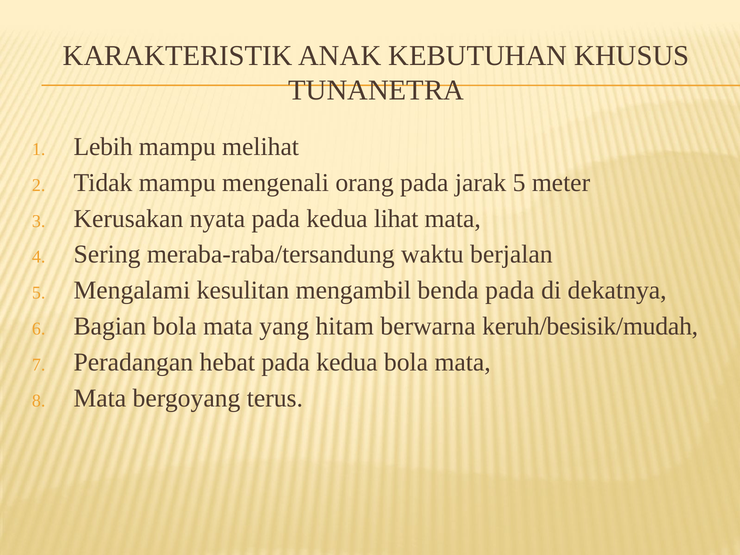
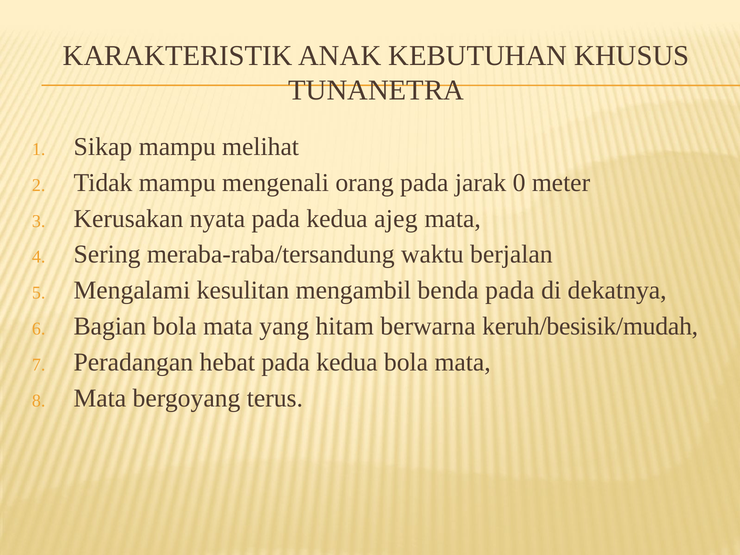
Lebih: Lebih -> Sikap (103, 147)
jarak 5: 5 -> 0 (519, 183)
lihat: lihat -> ajeg (396, 219)
